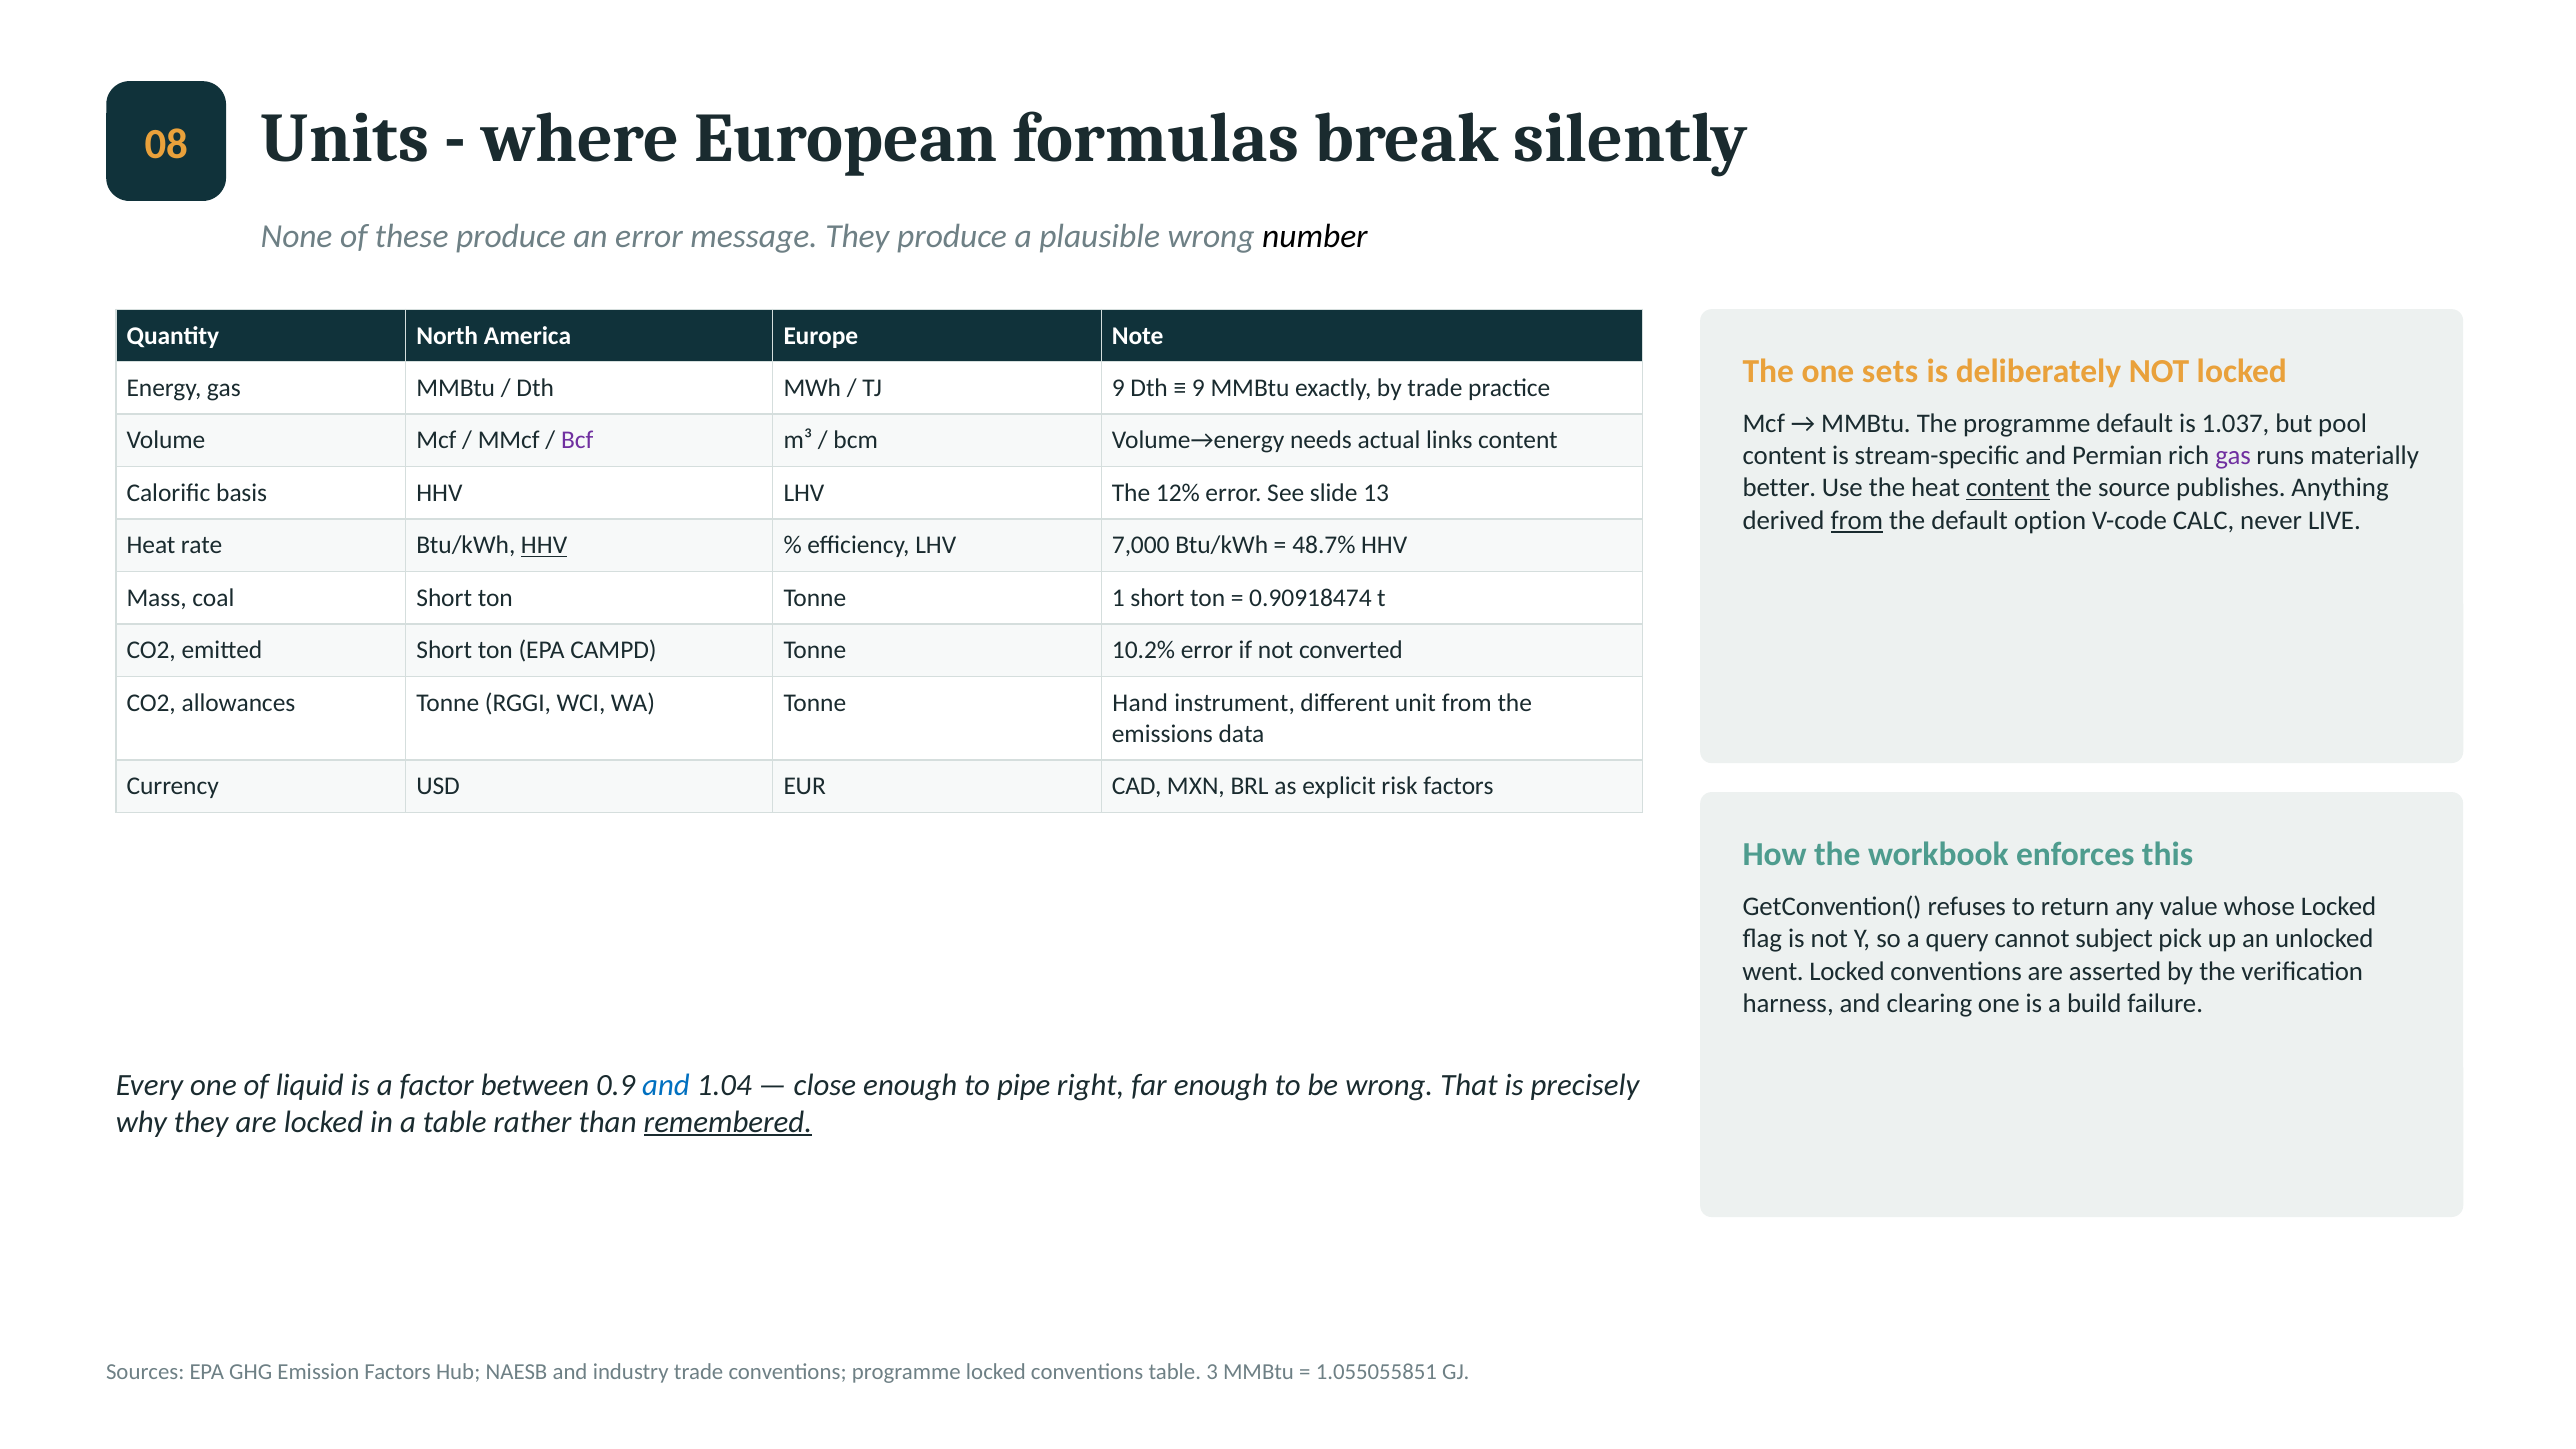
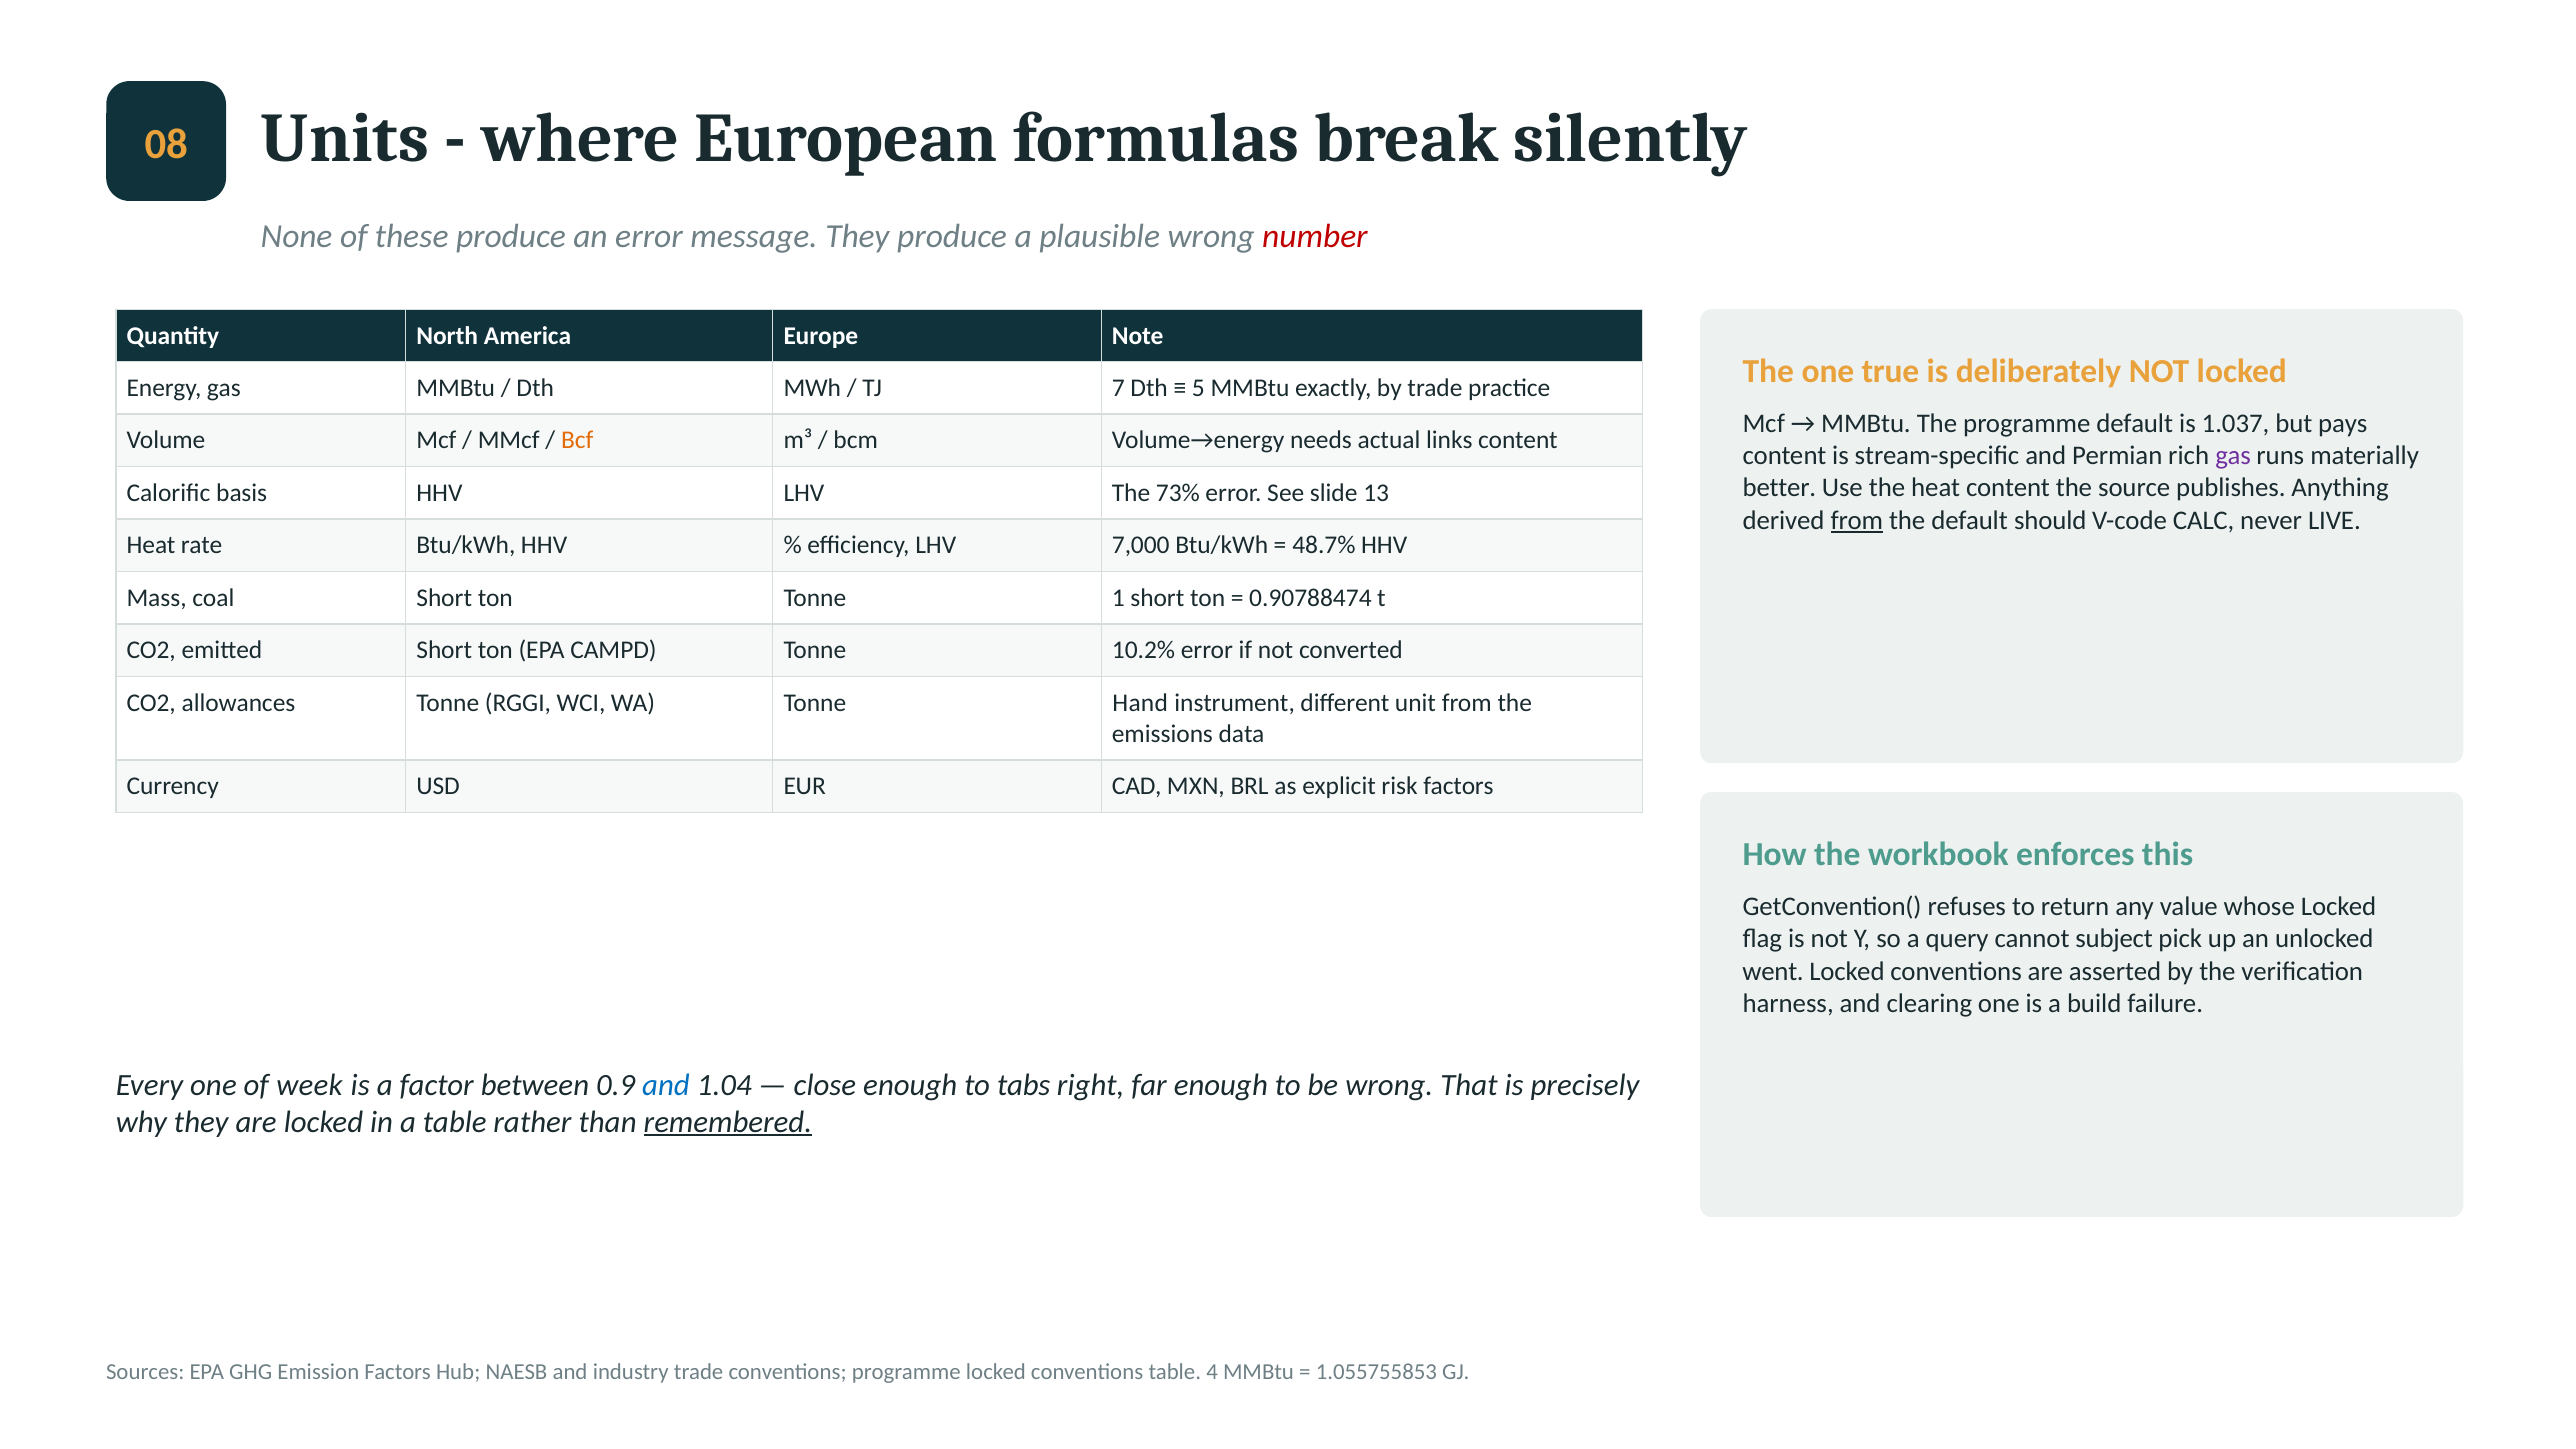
number colour: black -> red (1315, 236)
sets: sets -> true (1890, 371)
TJ 9: 9 -> 7 (1118, 388)
9: 9 -> 5 (1198, 388)
pool: pool -> pays (2343, 424)
Bcf colour: purple -> orange (577, 441)
content underline: present -> none (2008, 488)
12%: 12% -> 73% (1178, 493)
option: option -> should (2050, 520)
HHV underline: present -> none (544, 546)
0.90918474: 0.90918474 -> 0.90788474 (1310, 598)
liquid: liquid -> week (310, 1085)
pipe: pipe -> tabs (1024, 1085)
3: 3 -> 4 (1212, 1372)
1.055055851: 1.055055851 -> 1.055755853 (1376, 1372)
